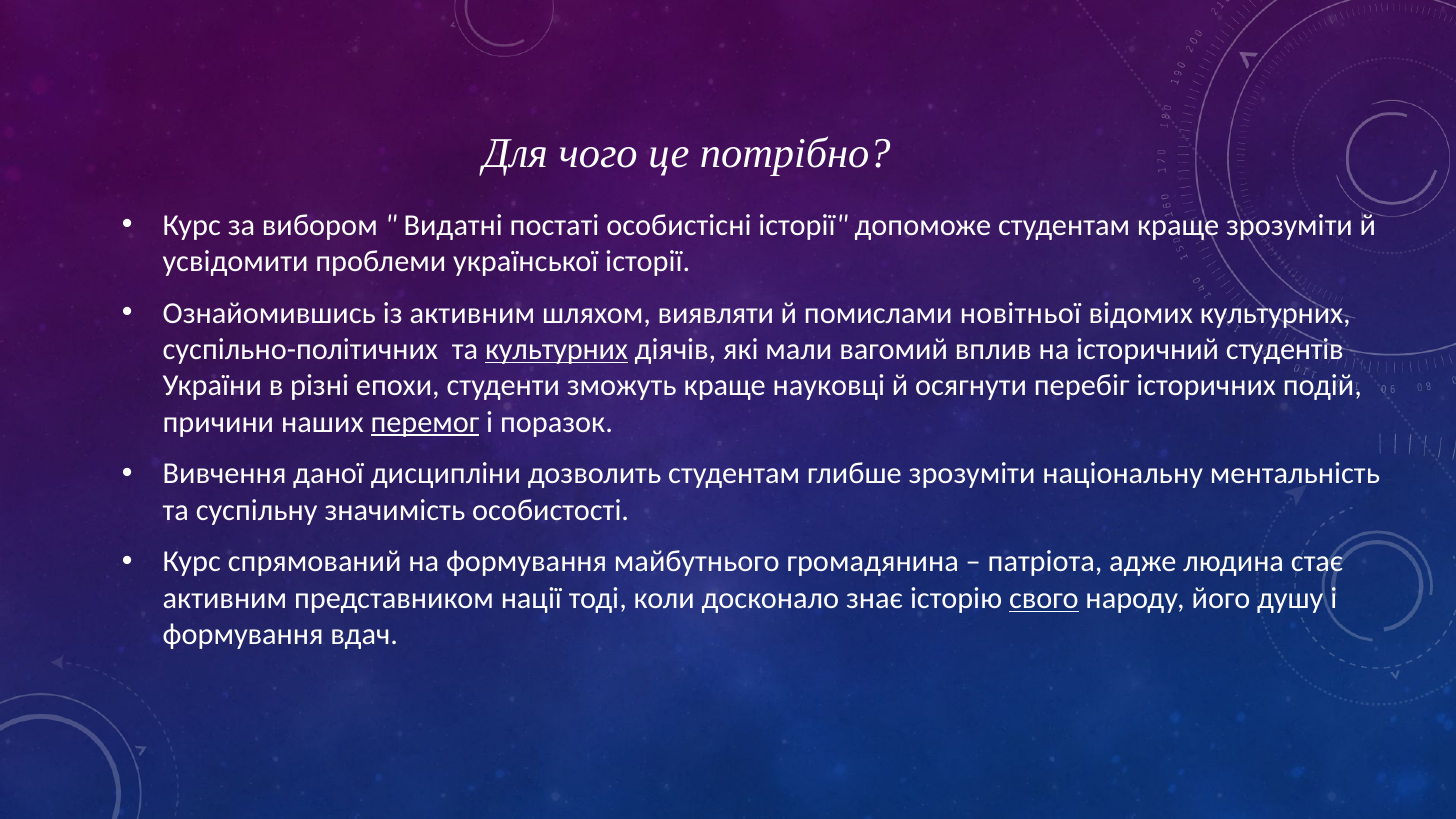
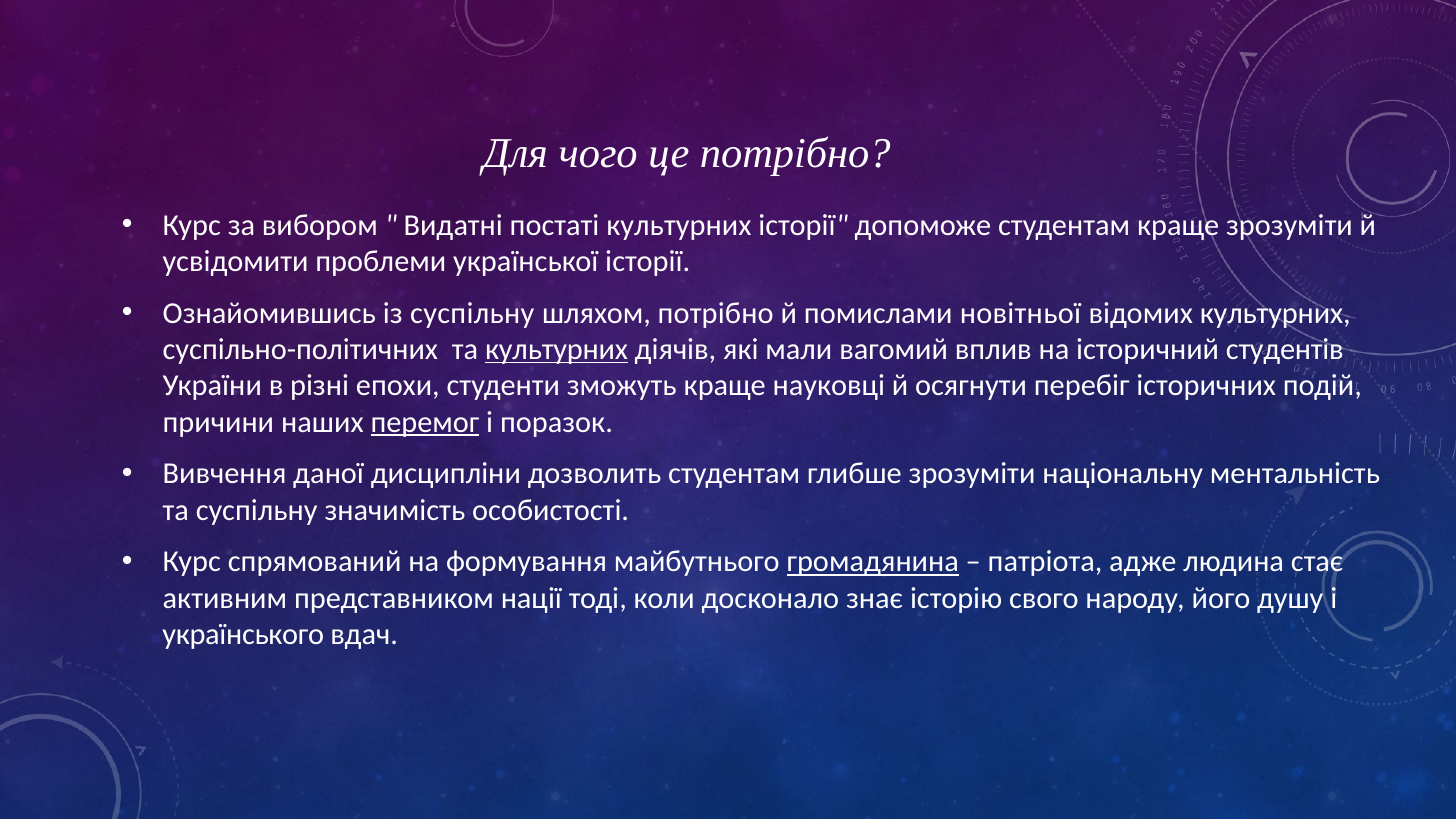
постаті особистісні: особистісні -> культурних (679, 225)
із активним: активним -> суспільну (472, 313)
шляхом виявляти: виявляти -> потрібно (716, 313)
громадянина underline: none -> present (873, 562)
свого underline: present -> none (1044, 598)
формування: формування -> українського (243, 635)
